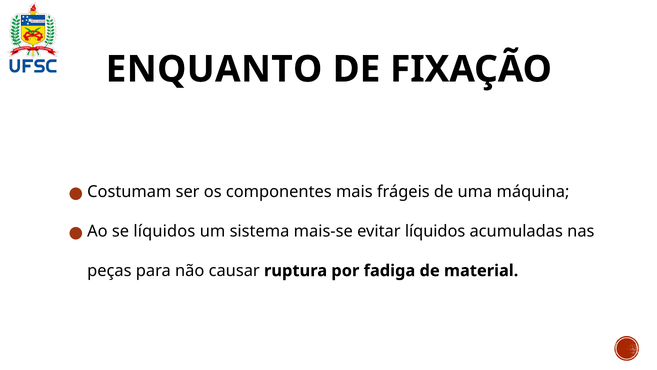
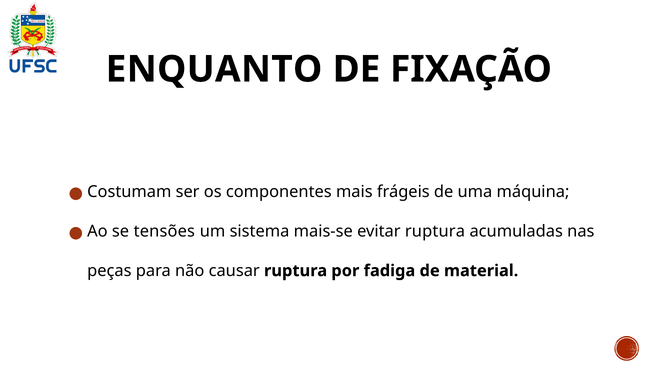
se líquidos: líquidos -> tensões (164, 231)
evitar líquidos: líquidos -> ruptura (435, 231)
